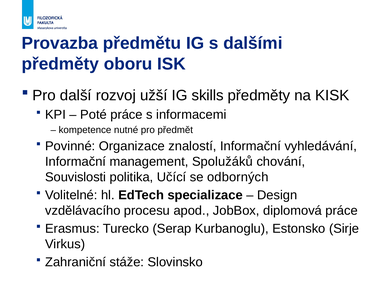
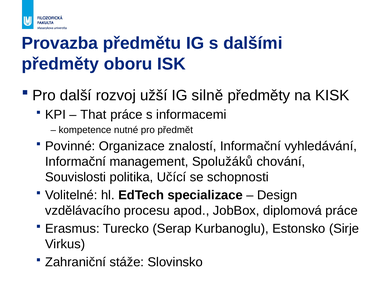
skills: skills -> silně (208, 95)
Poté: Poté -> That (93, 115)
odborných: odborných -> schopnosti (238, 177)
